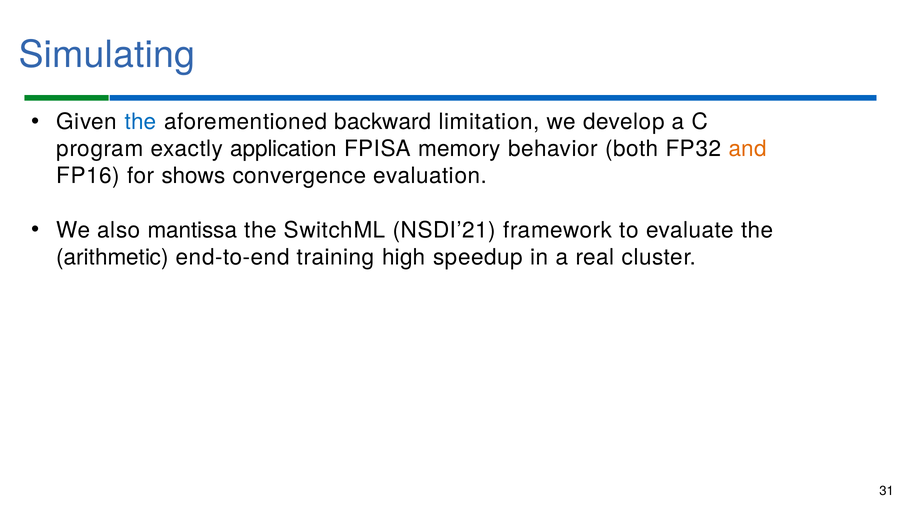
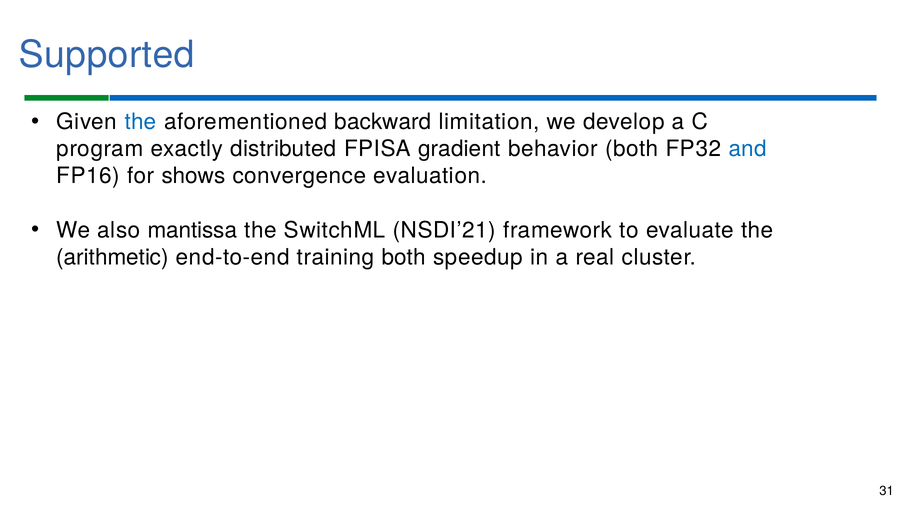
Simulating: Simulating -> Supported (107, 55)
application: application -> distributed (283, 149)
memory: memory -> gradient (459, 149)
and colour: orange -> blue (748, 149)
training high: high -> both (404, 257)
